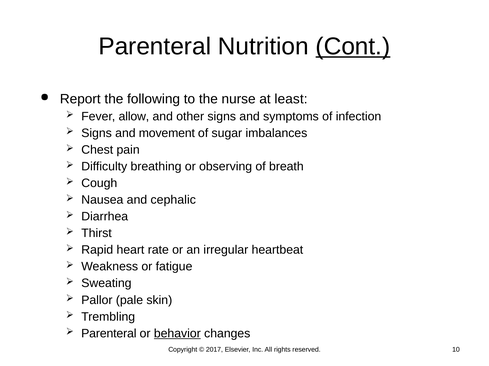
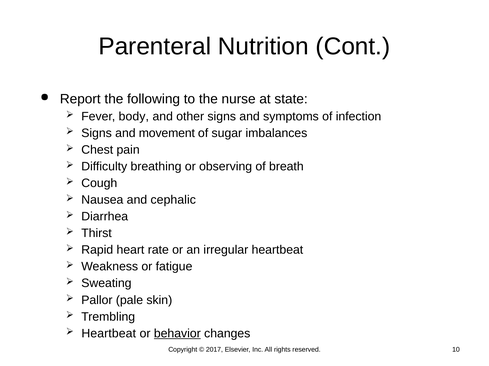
Cont underline: present -> none (353, 47)
least: least -> state (291, 99)
allow: allow -> body (134, 117)
Parenteral: Parenteral -> Heartbeat (109, 334)
